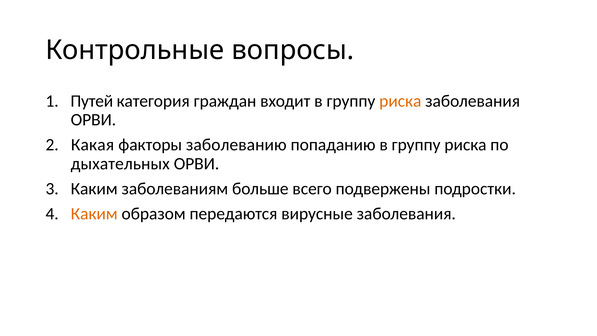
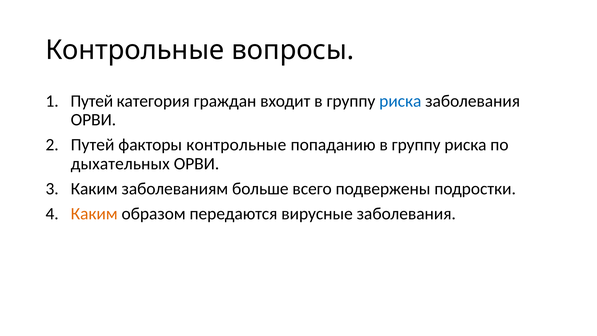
риска colour: orange -> blue (400, 101)
Какая: Какая -> Путей (93, 145)
факторы заболеванию: заболеванию -> контрольные (236, 145)
